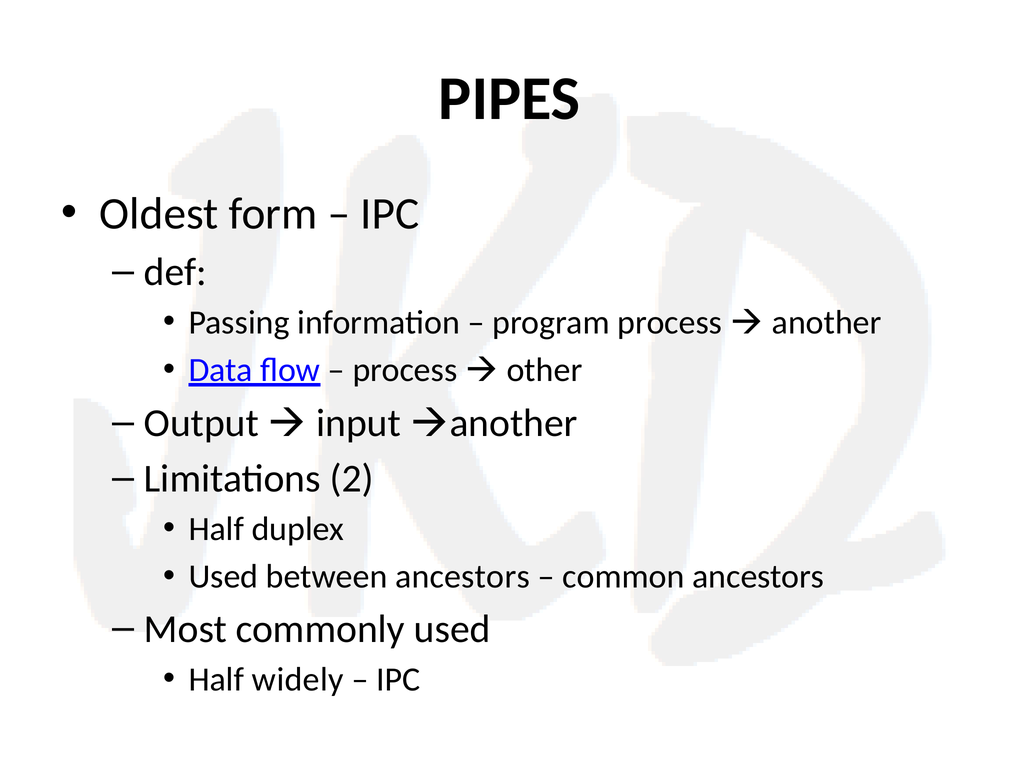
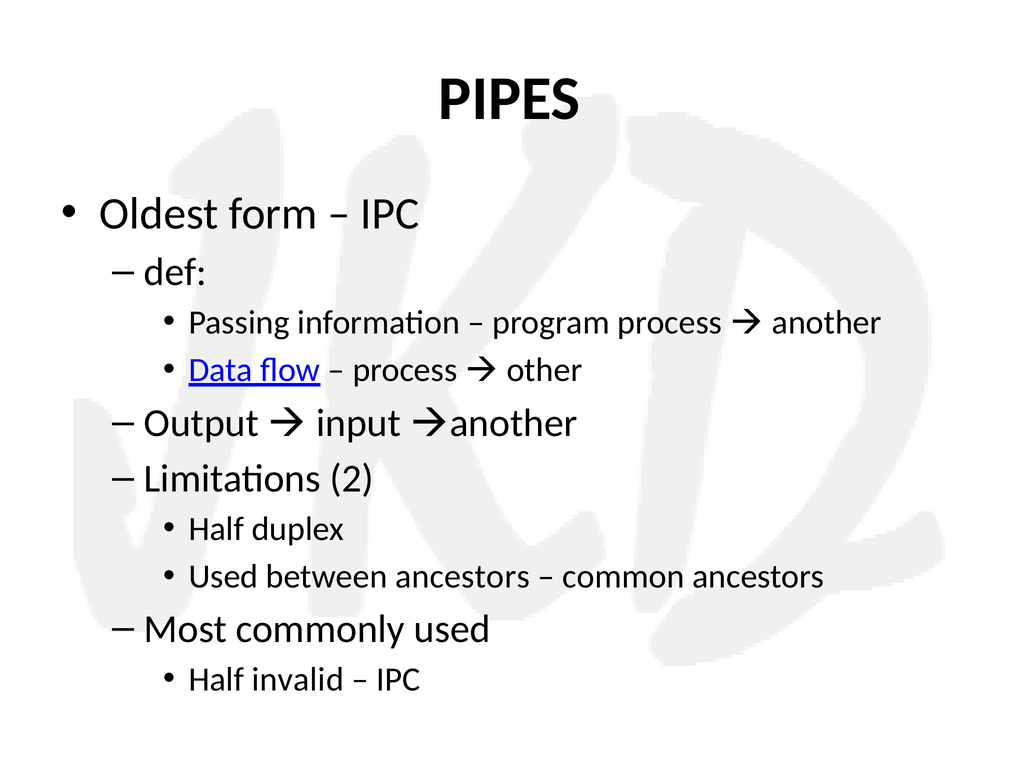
widely: widely -> invalid (298, 680)
